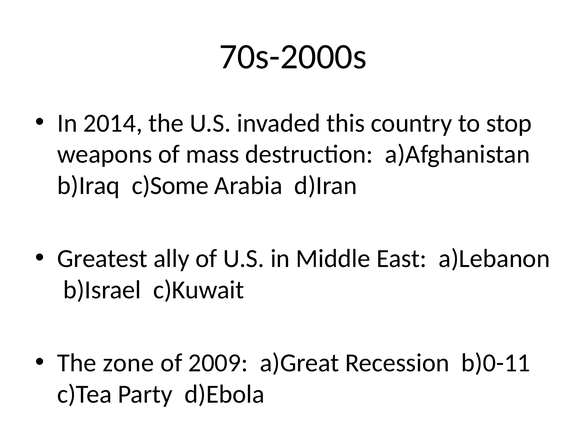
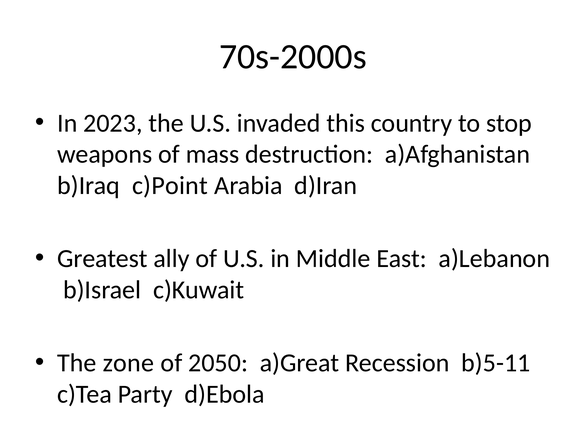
2014: 2014 -> 2023 (113, 123)
c)Some: c)Some -> c)Point (170, 185)
2009: 2009 -> 2050 (218, 363)
b)0-11: b)0-11 -> b)5-11 (496, 363)
